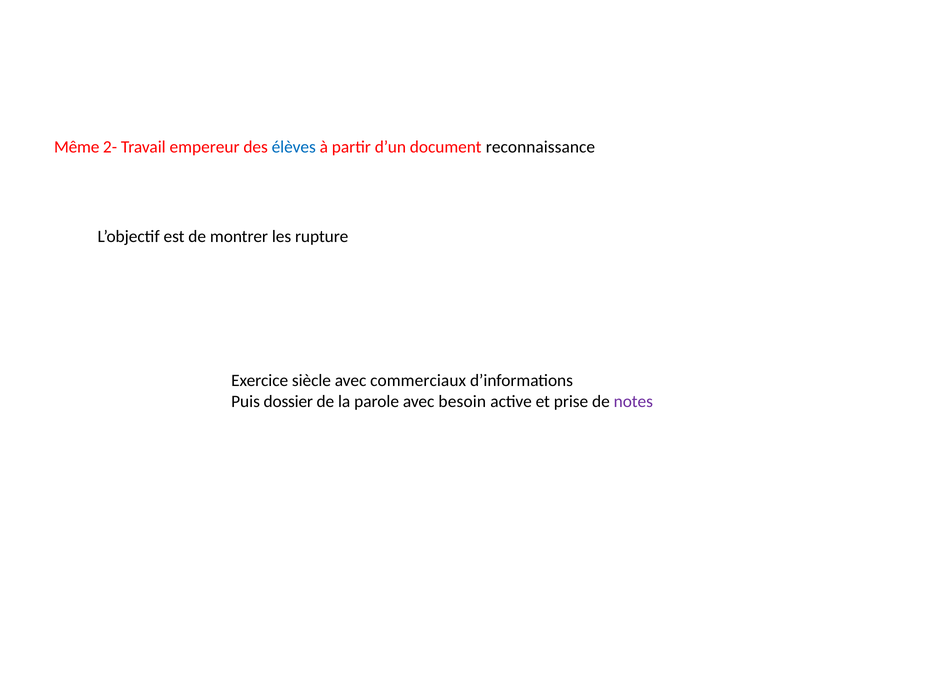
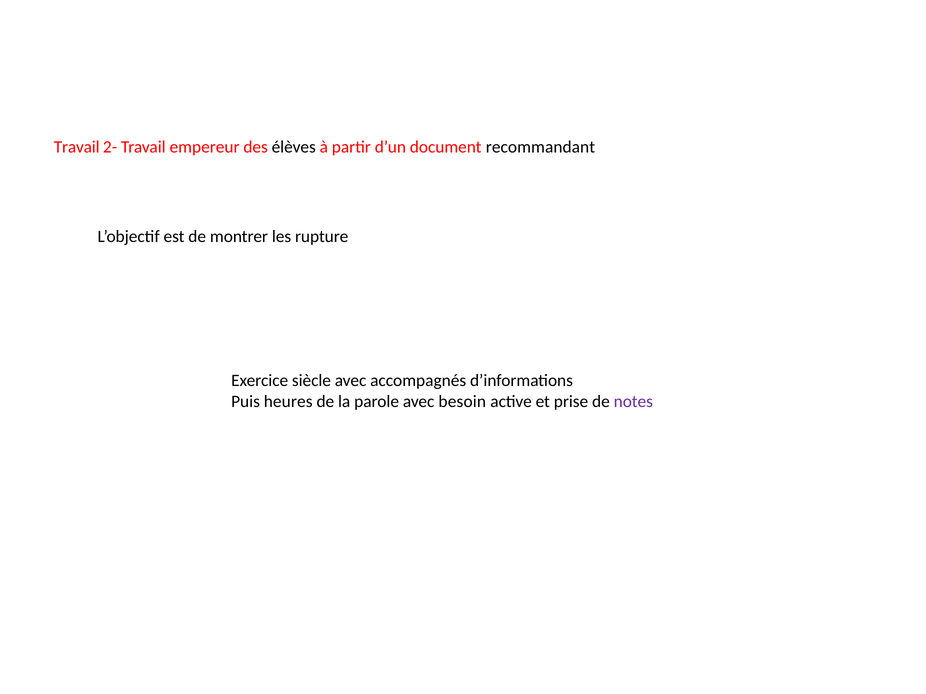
Même: Même -> Travail (77, 147)
élèves colour: blue -> black (294, 147)
reconnaissance: reconnaissance -> recommandant (540, 147)
commerciaux: commerciaux -> accompagnés (418, 381)
dossier: dossier -> heures (288, 402)
